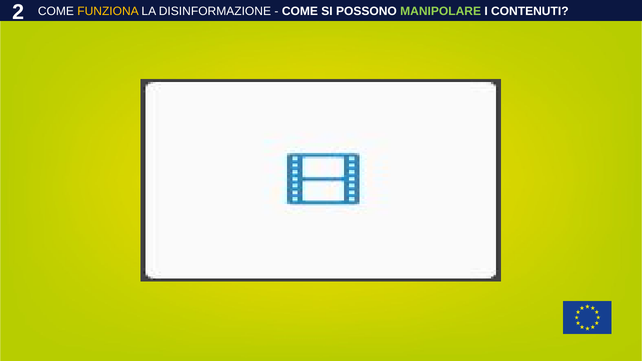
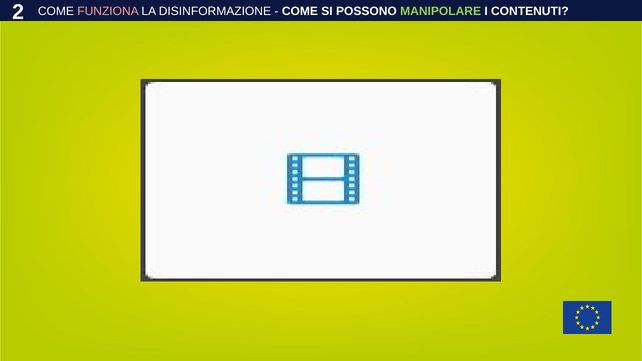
FUNZIONA colour: yellow -> pink (108, 11)
